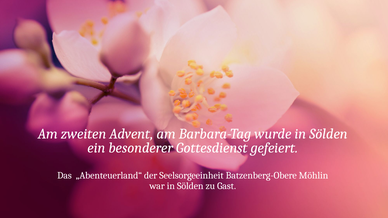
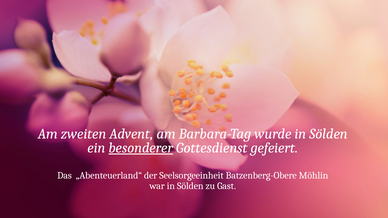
besonderer underline: none -> present (141, 148)
